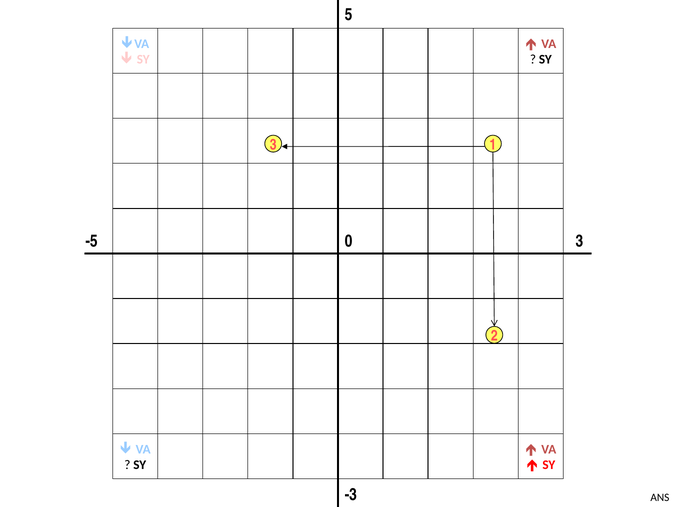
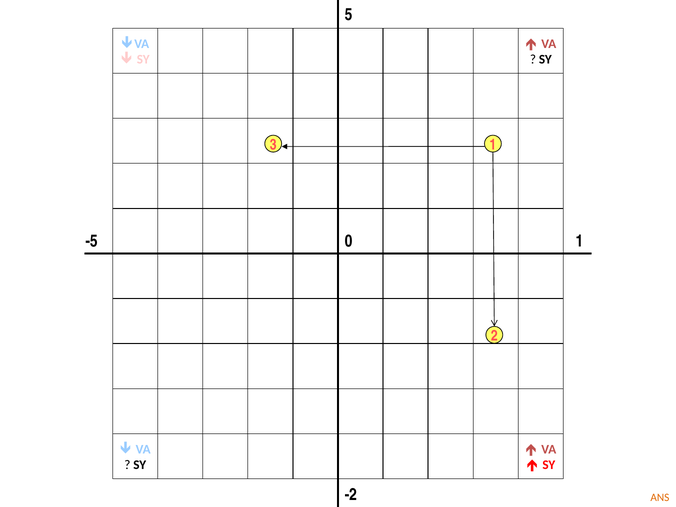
-5 3: 3 -> 1 (579, 241)
-3: -3 -> -2 (351, 495)
ANS colour: black -> orange (660, 497)
